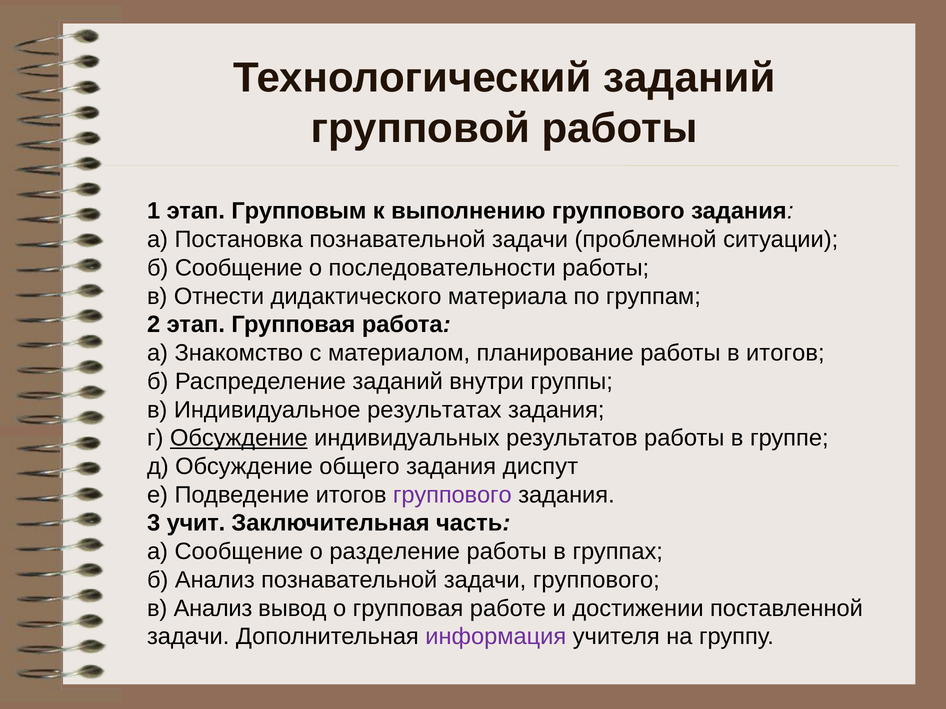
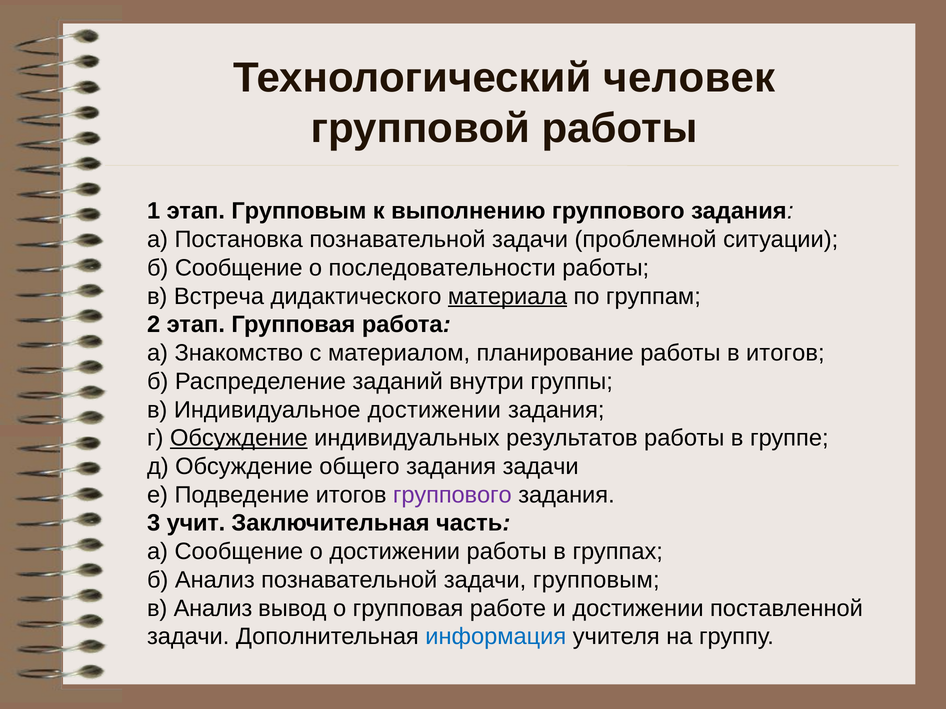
Технологический заданий: заданий -> человек (689, 78)
Отнести: Отнести -> Встреча (219, 296)
материала underline: none -> present (507, 296)
Индивидуальное результатах: результатах -> достижении (434, 410)
задания диспут: диспут -> задачи (541, 467)
о разделение: разделение -> достижении (395, 552)
задачи группового: группового -> групповым (596, 580)
информация colour: purple -> blue (496, 637)
